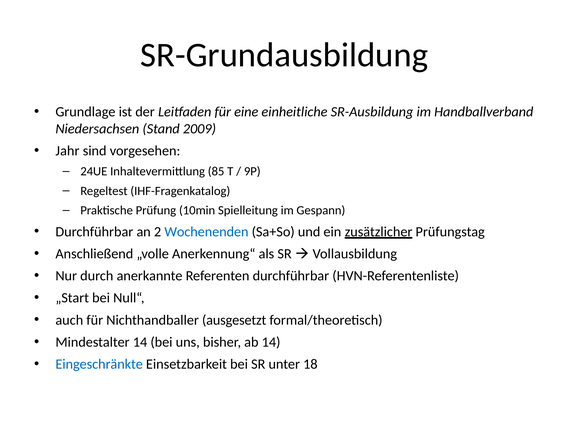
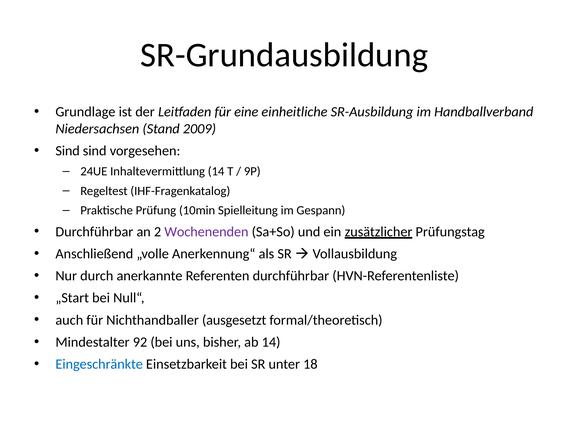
Jahr: Jahr -> Sind (68, 151)
Inhaltevermittlung 85: 85 -> 14 (216, 172)
Wochenenden colour: blue -> purple (206, 232)
Mindestalter 14: 14 -> 92 (140, 343)
